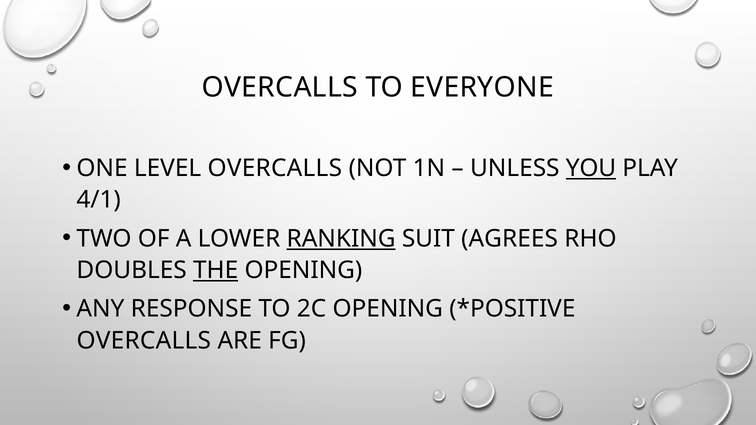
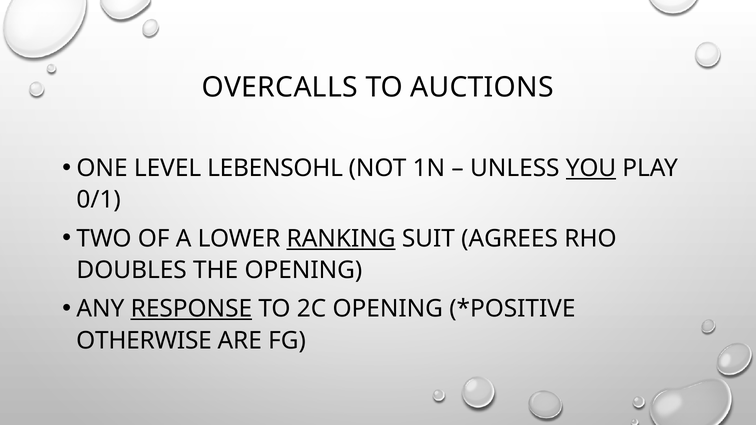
EVERYONE: EVERYONE -> AUCTIONS (482, 88)
LEVEL OVERCALLS: OVERCALLS -> LEBENSOHL (275, 168)
4/1: 4/1 -> 0/1 (99, 200)
THE underline: present -> none (216, 270)
RESPONSE underline: none -> present (191, 309)
OVERCALLS: OVERCALLS -> OTHERWISE (144, 341)
